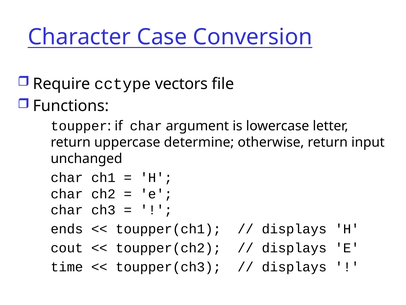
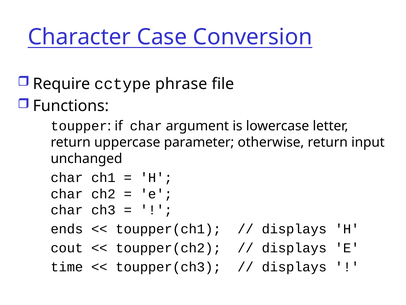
vectors: vectors -> phrase (181, 84)
determine: determine -> parameter (199, 142)
